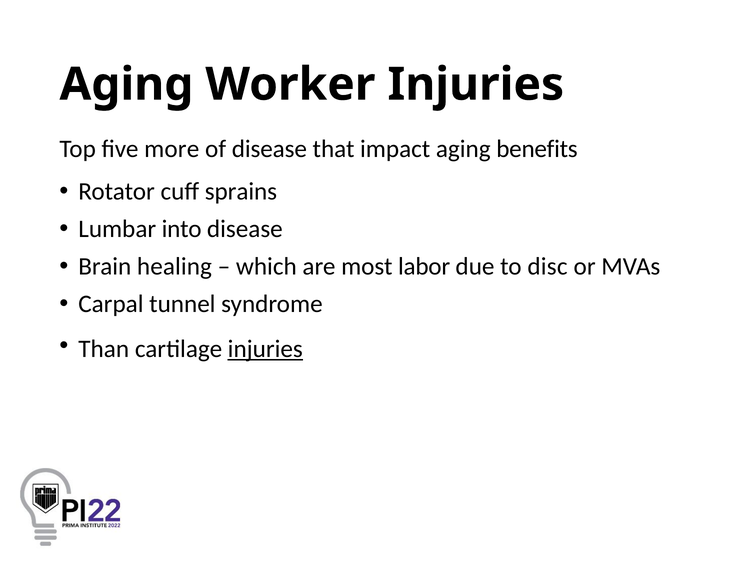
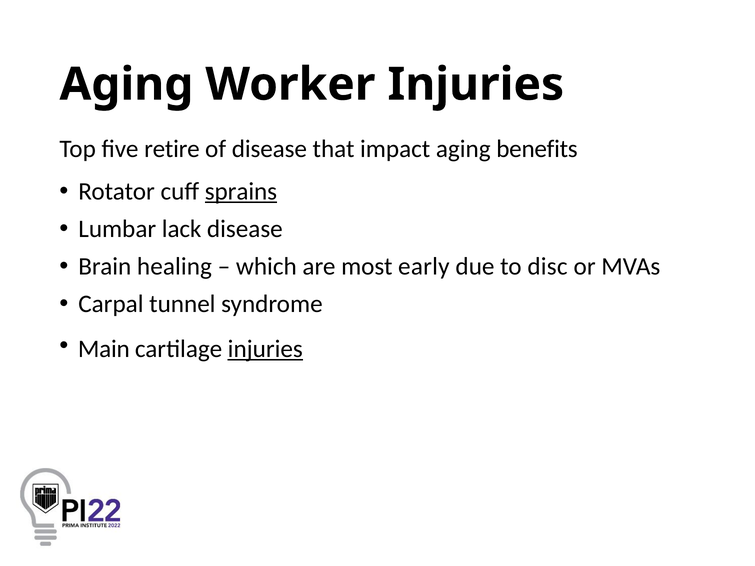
more: more -> retire (172, 149)
sprains underline: none -> present (241, 191)
into: into -> lack (182, 229)
labor: labor -> early (424, 267)
Than: Than -> Main (104, 349)
